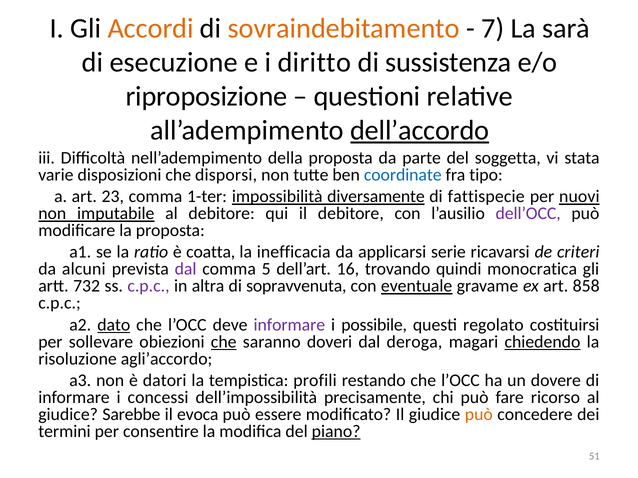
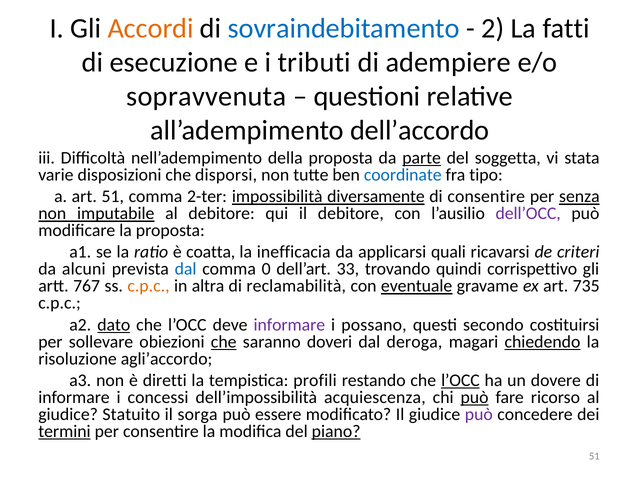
sovraindebitamento colour: orange -> blue (344, 28)
7: 7 -> 2 (493, 28)
sarà: sarà -> fatti (566, 28)
diritto: diritto -> tributi (314, 62)
sussistenza: sussistenza -> adempiere (448, 62)
riproposizione: riproposizione -> sopravvenuta (206, 96)
dell’accordo underline: present -> none (420, 131)
parte underline: none -> present (422, 158)
art 23: 23 -> 51 (113, 197)
1-ter: 1-ter -> 2-ter (207, 197)
di fattispecie: fattispecie -> consentire (486, 197)
nuovi: nuovi -> senza (579, 197)
serie: serie -> quali (448, 252)
dal colour: purple -> blue (186, 269)
5: 5 -> 0 (266, 269)
16: 16 -> 33 (348, 269)
monocratica: monocratica -> corrispettivo (532, 269)
732: 732 -> 767 (87, 286)
c.p.c colour: purple -> orange (148, 286)
sopravvenuta: sopravvenuta -> reclamabilità (296, 286)
858: 858 -> 735 (586, 286)
possibile: possibile -> possano (374, 325)
regolato: regolato -> secondo (493, 325)
datori: datori -> diretti (165, 381)
l’OCC underline: none -> present (460, 381)
precisamente: precisamente -> acquiescenza (375, 398)
può underline: none -> present (475, 398)
Sarebbe: Sarebbe -> Statuito (131, 415)
evoca: evoca -> sorga (198, 415)
può colour: orange -> purple (479, 415)
termini underline: none -> present (64, 432)
